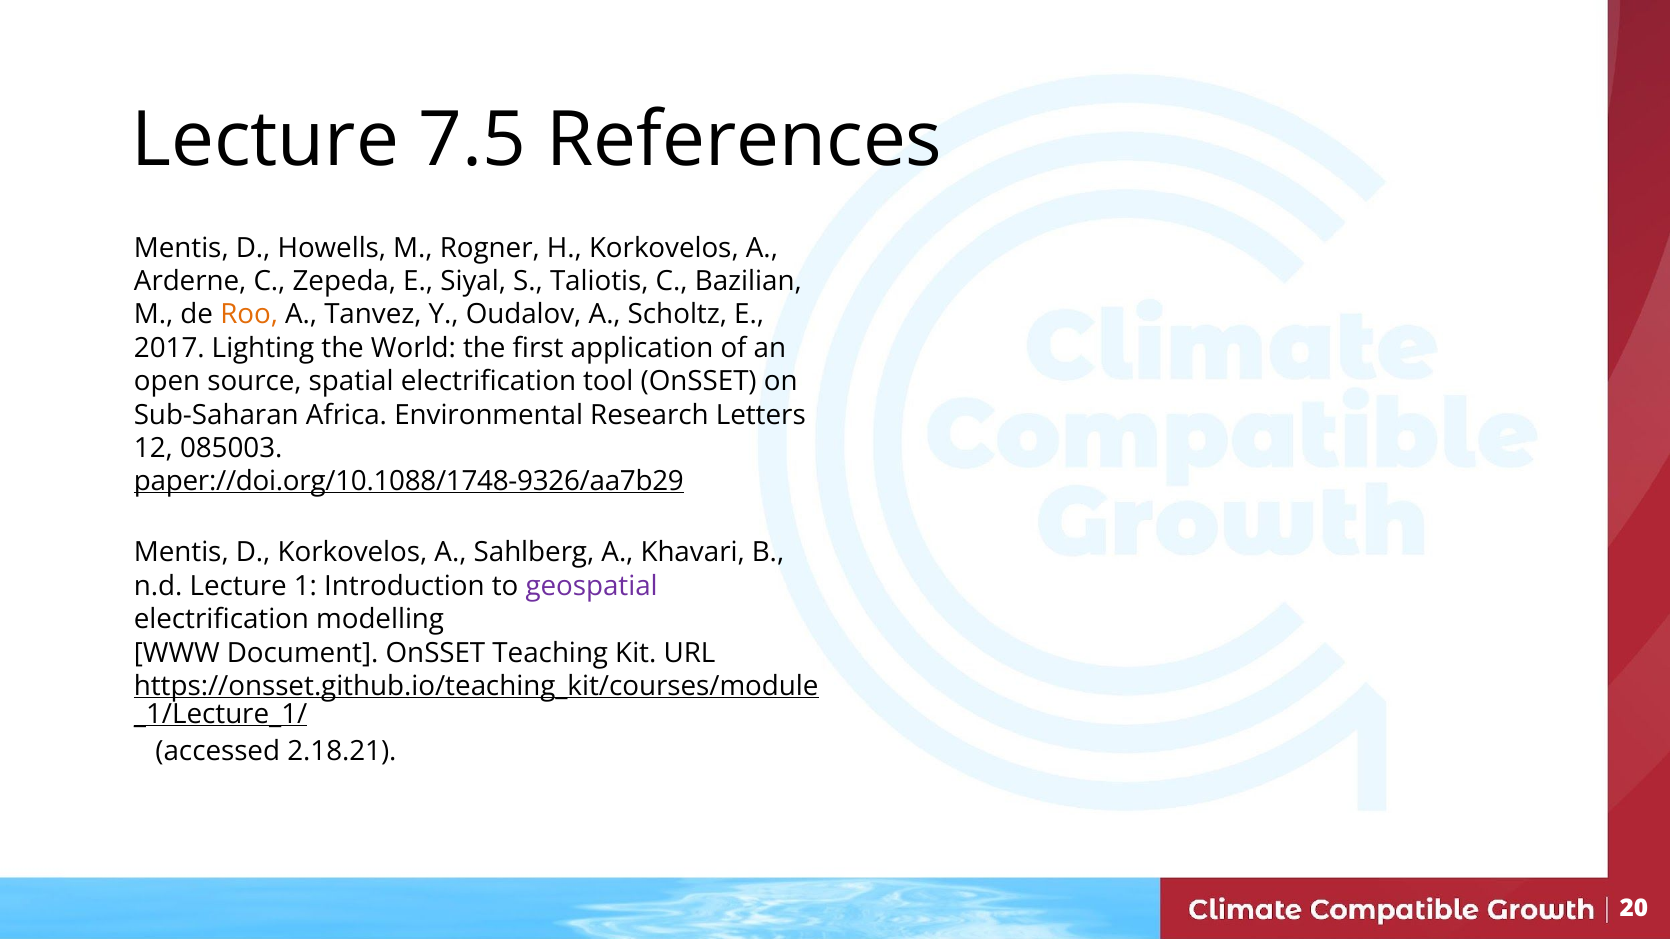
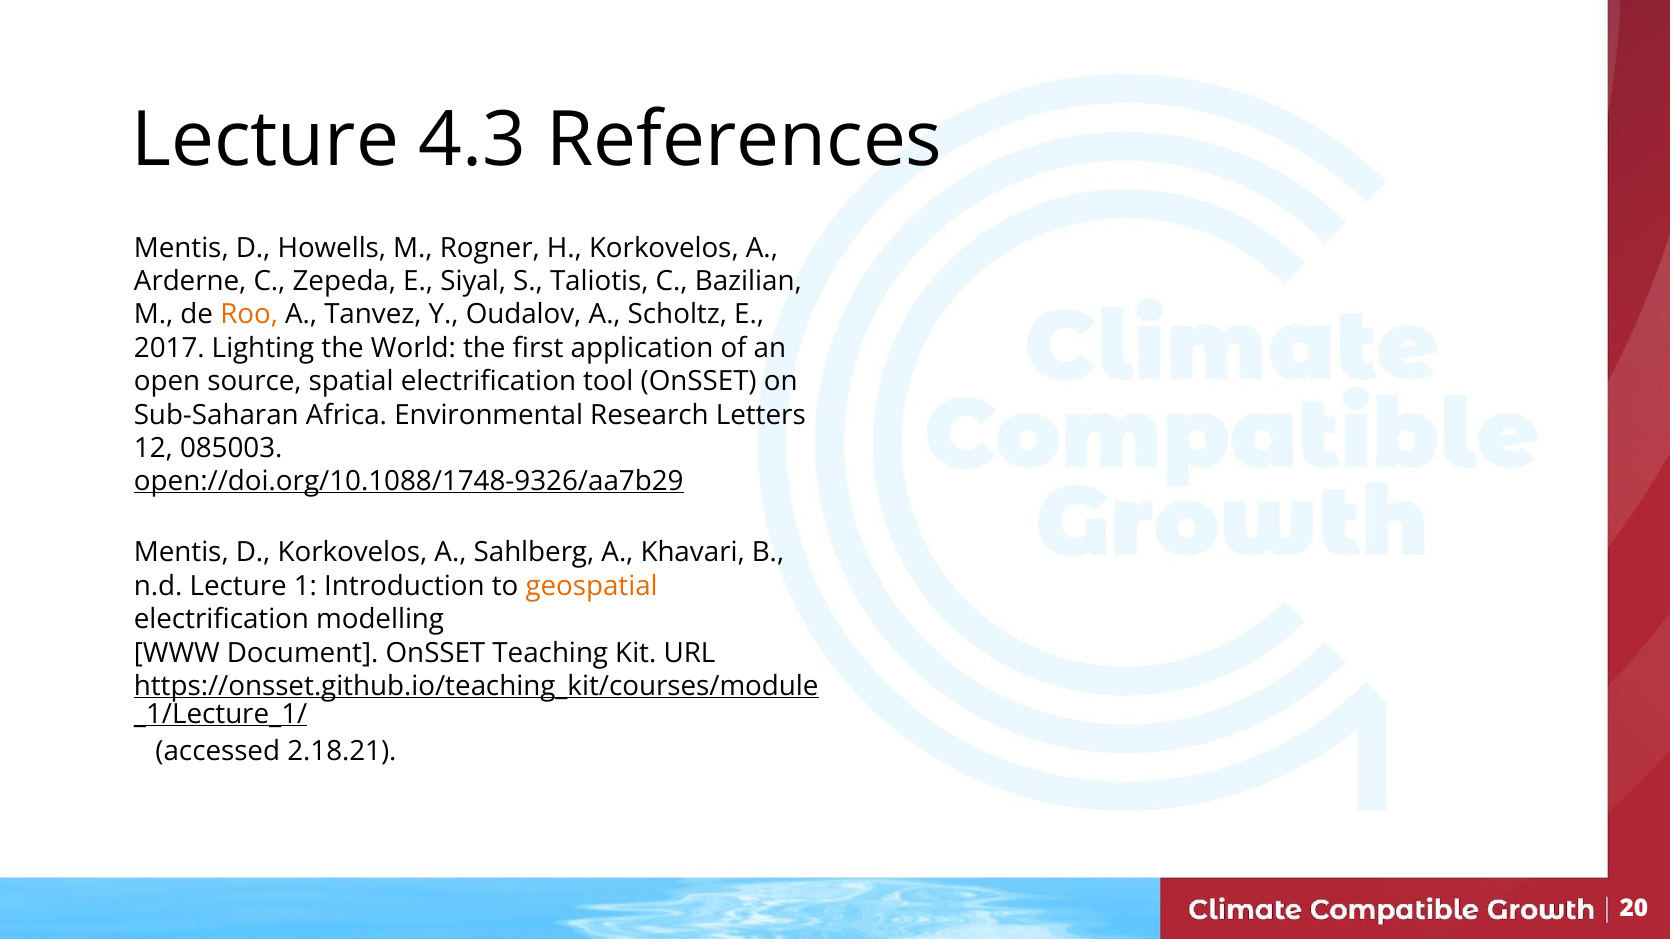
7.5: 7.5 -> 4.3 (473, 141)
paper://doi.org/10.1088/1748-9326/aa7b29: paper://doi.org/10.1088/1748-9326/aa7b29 -> open://doi.org/10.1088/1748-9326/aa7b29 (409, 482)
geospatial colour: purple -> orange (592, 586)
